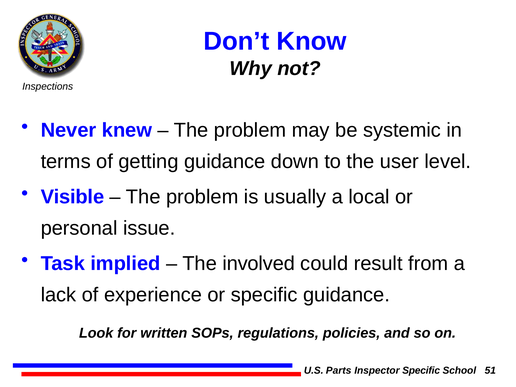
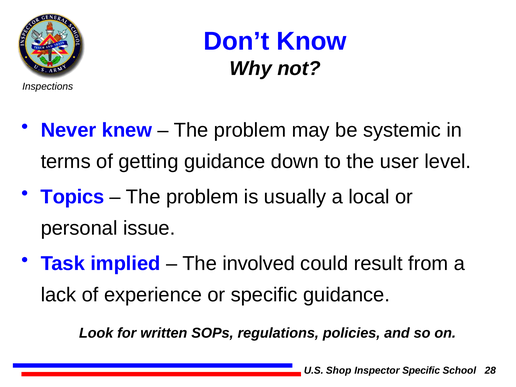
Visible: Visible -> Topics (72, 197)
Parts: Parts -> Shop (339, 371)
51: 51 -> 28 (490, 371)
